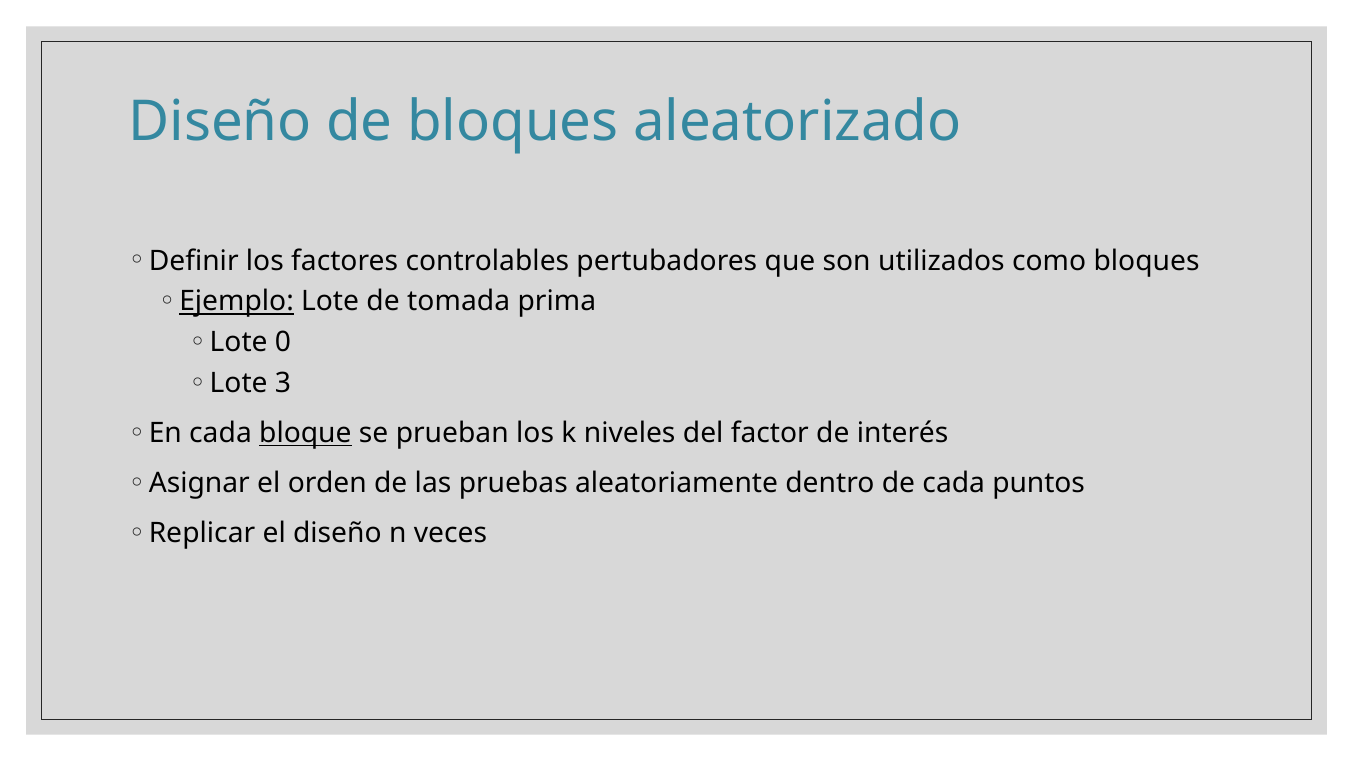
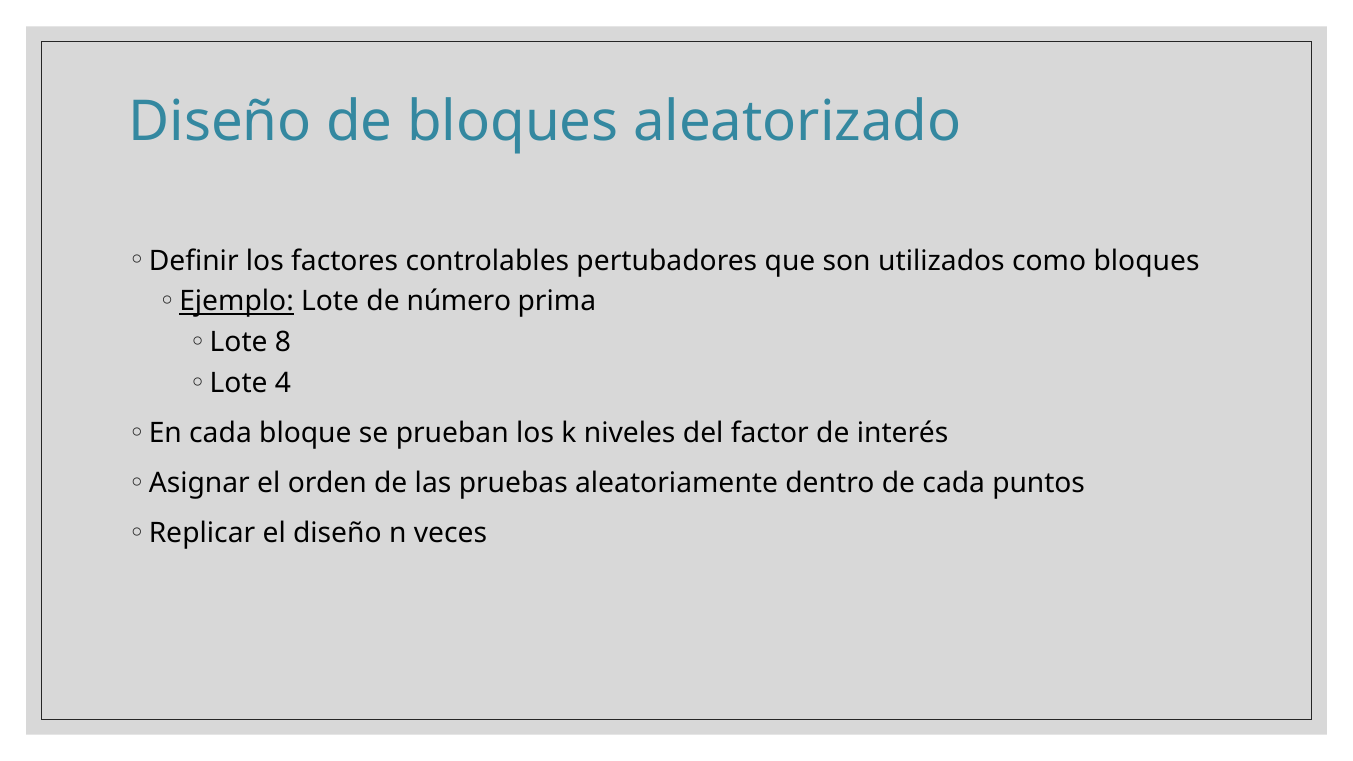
tomada: tomada -> número (459, 302)
0: 0 -> 8 (283, 343)
3: 3 -> 4 (283, 383)
bloque underline: present -> none (305, 433)
